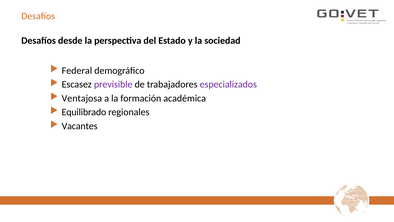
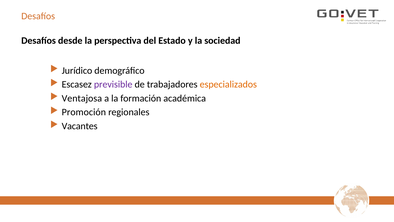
Federal: Federal -> Jurídico (77, 70)
especializados colour: purple -> orange (228, 84)
Equilibrado: Equilibrado -> Promoción (84, 112)
